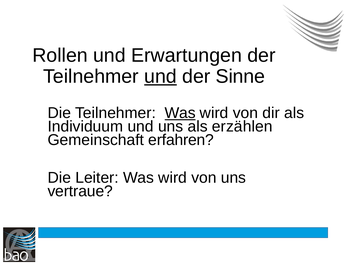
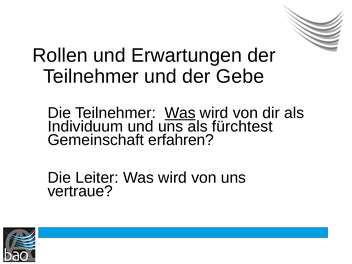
und underline: present -> none (160, 77)
Sinne: Sinne -> Gebe (240, 77)
erzählen: erzählen -> fürchtest (242, 127)
